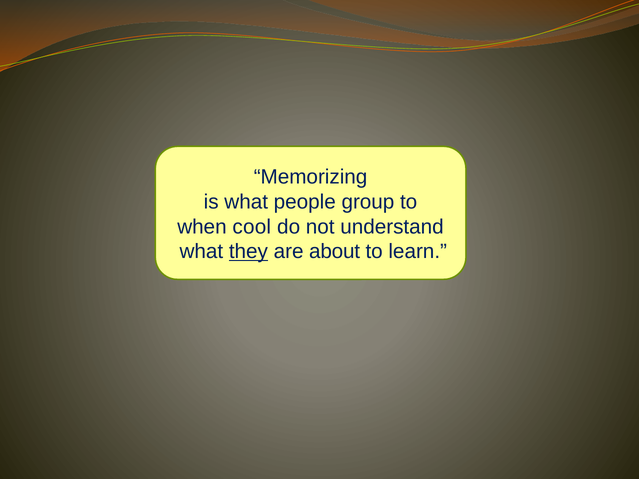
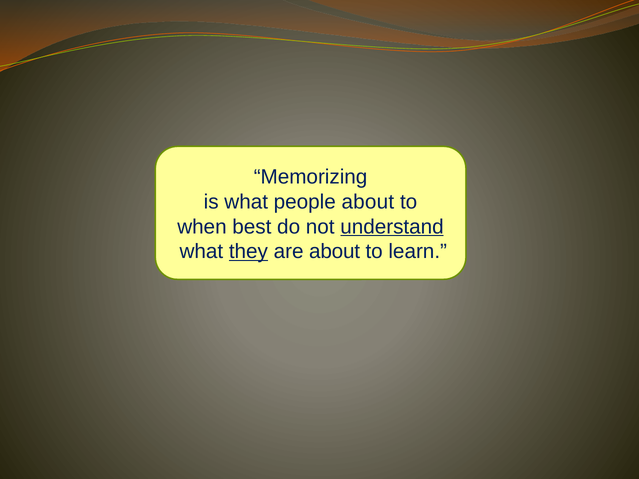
people group: group -> about (368, 202)
cool: cool -> best (252, 227)
understand underline: none -> present (392, 227)
